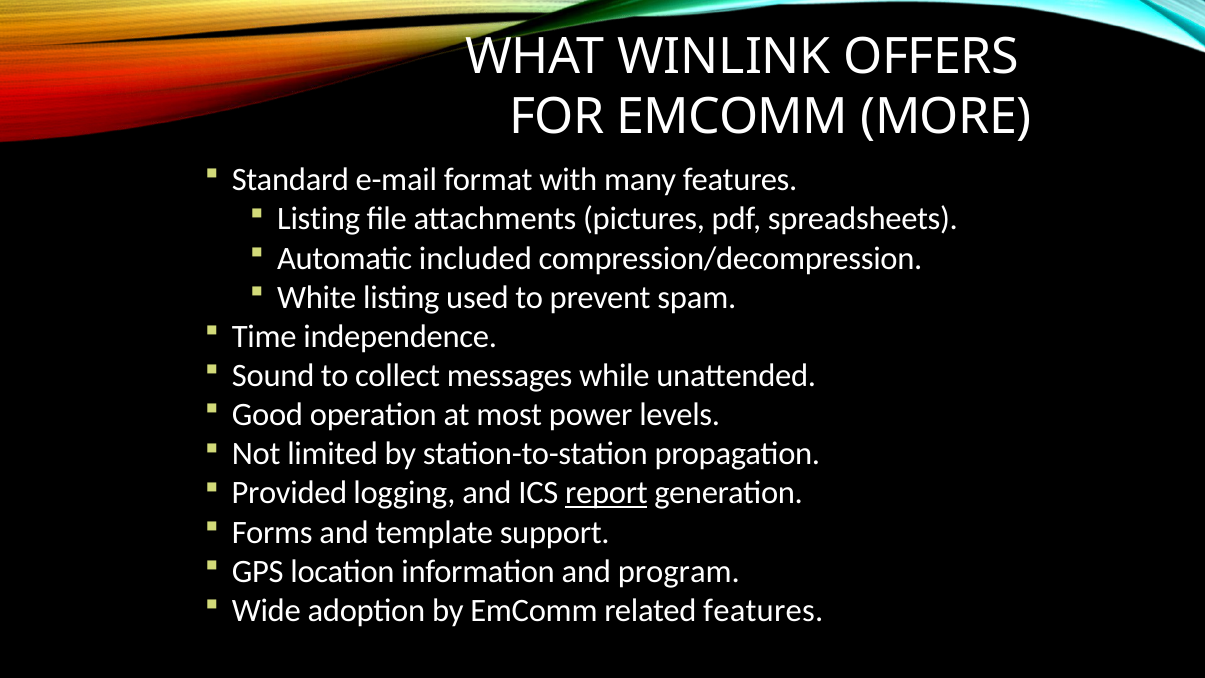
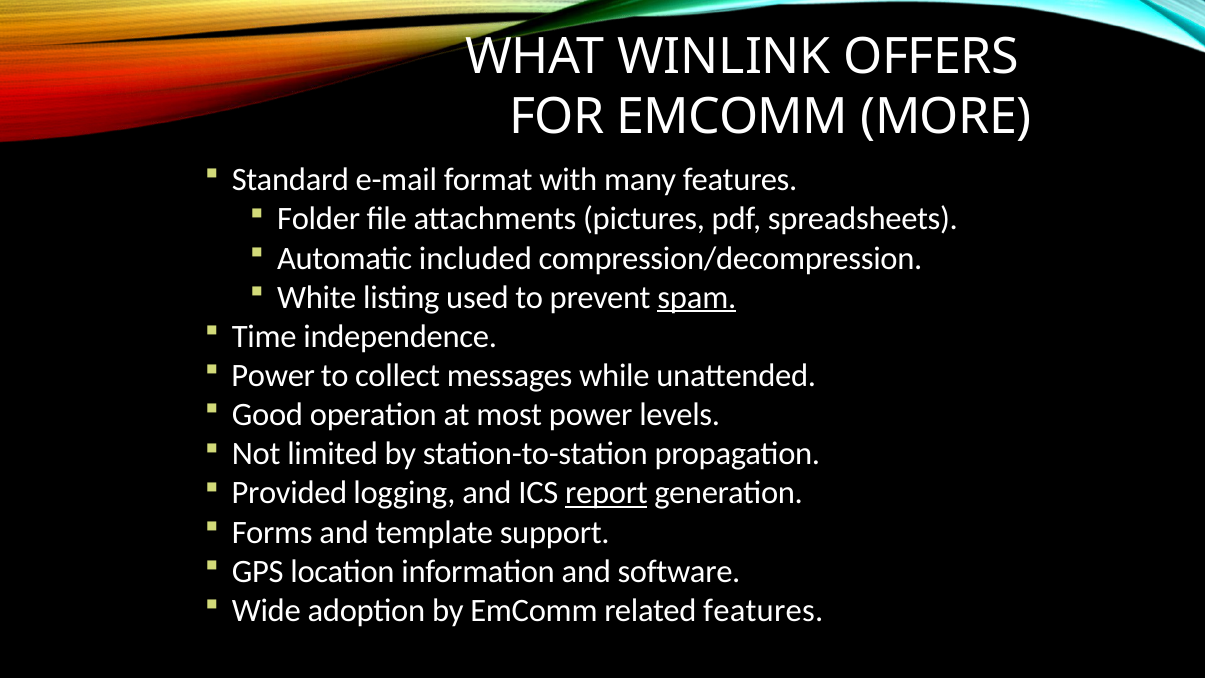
Listing: Listing -> Folder (319, 219)
spam underline: none -> present (697, 297)
Sound: Sound -> Power (273, 376)
program: program -> software (679, 571)
